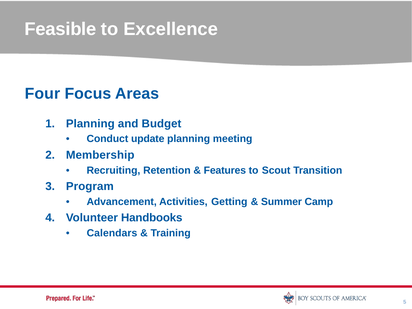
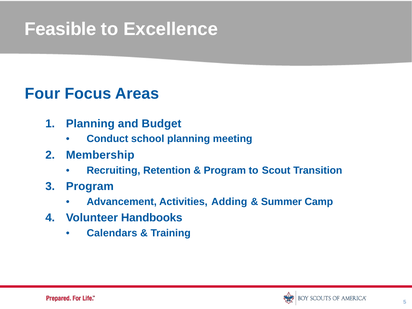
update: update -> school (148, 139)
Features: Features -> Program (225, 170)
Getting: Getting -> Adding (229, 202)
